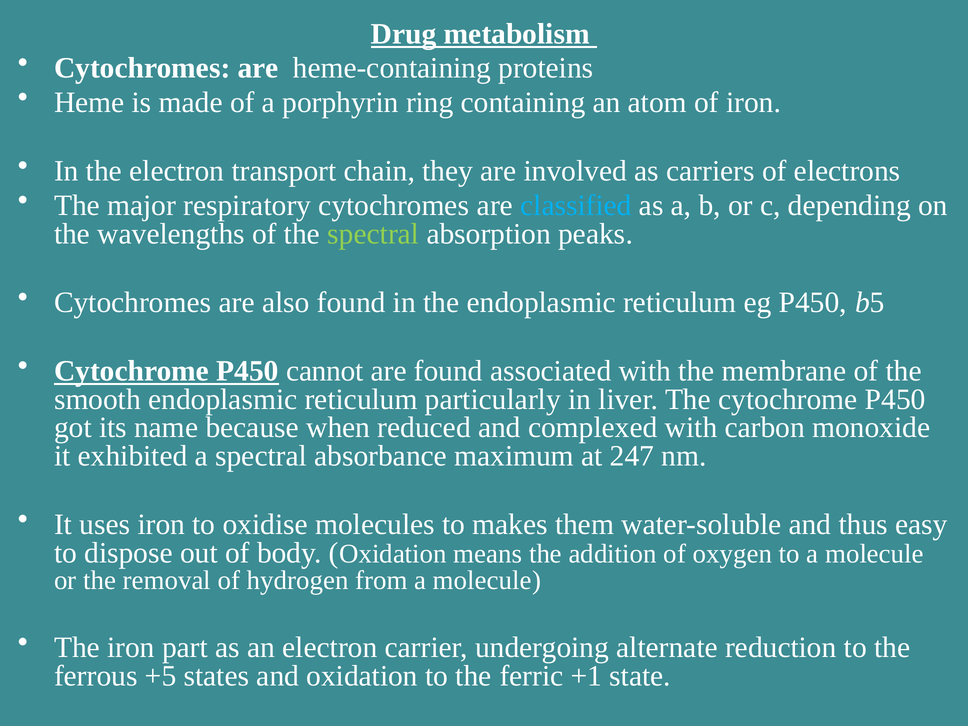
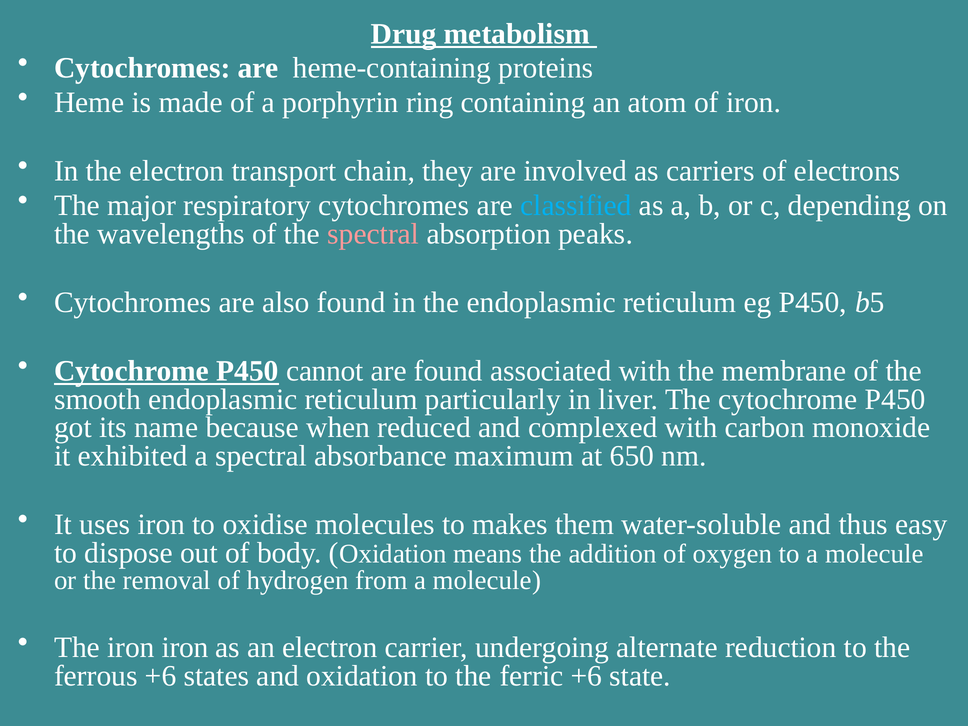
spectral colour: light green -> pink (373, 234)
247: 247 -> 650 (632, 456)
iron part: part -> iron (185, 647)
ferrous +5: +5 -> +6 (161, 676)
ferric +1: +1 -> +6 (586, 676)
